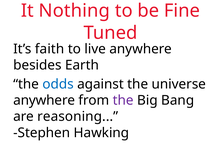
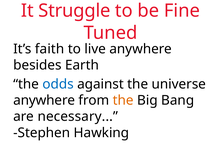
Nothing: Nothing -> Struggle (74, 11)
the colour: purple -> orange (123, 100)
reasoning: reasoning -> necessary (78, 116)
